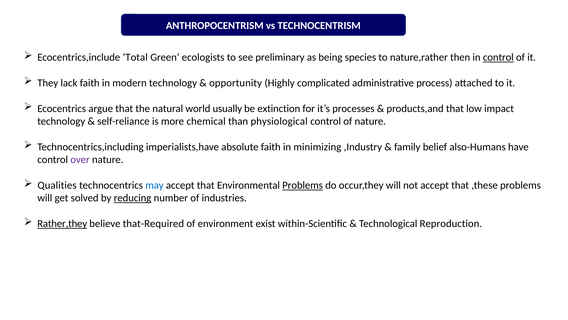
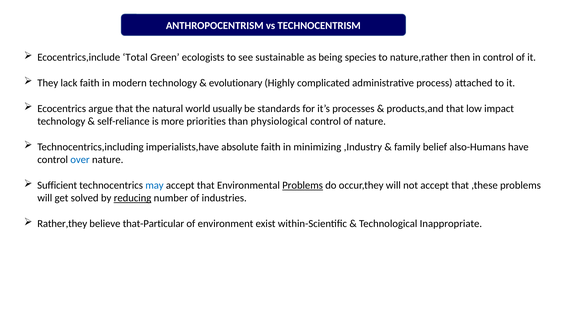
preliminary: preliminary -> sustainable (280, 57)
control underline: present -> none (498, 57)
opportunity: opportunity -> evolutionary (236, 83)
extinction: extinction -> standards (279, 108)
chemical: chemical -> priorities (206, 121)
over colour: purple -> blue (80, 159)
Qualities: Qualities -> Sufficient (57, 185)
Rather,they underline: present -> none (62, 223)
that-Required: that-Required -> that-Particular (153, 223)
Reproduction: Reproduction -> Inappropriate (451, 223)
